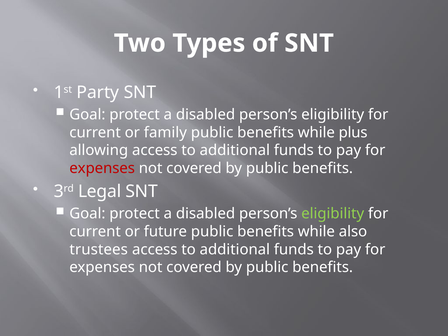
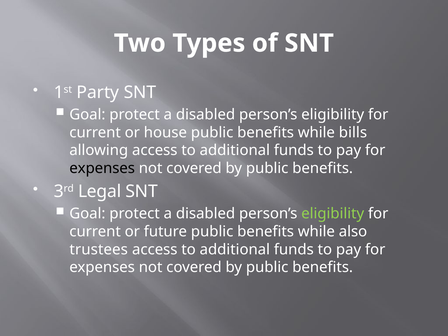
family: family -> house (165, 132)
plus: plus -> bills (353, 132)
expenses colour: red -> black (102, 168)
